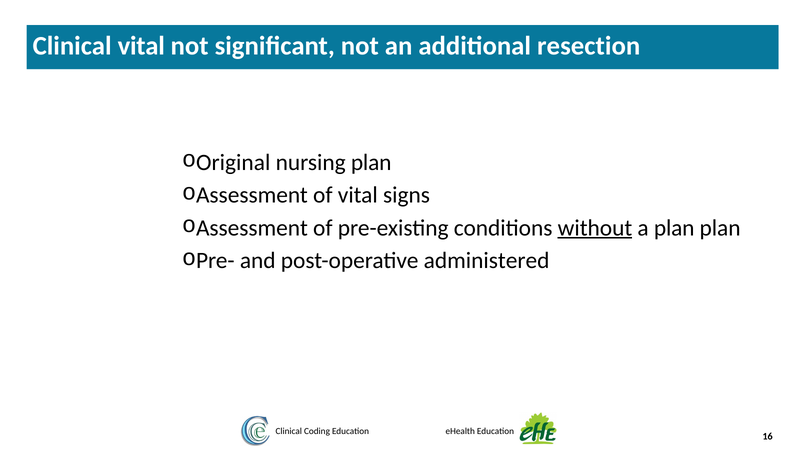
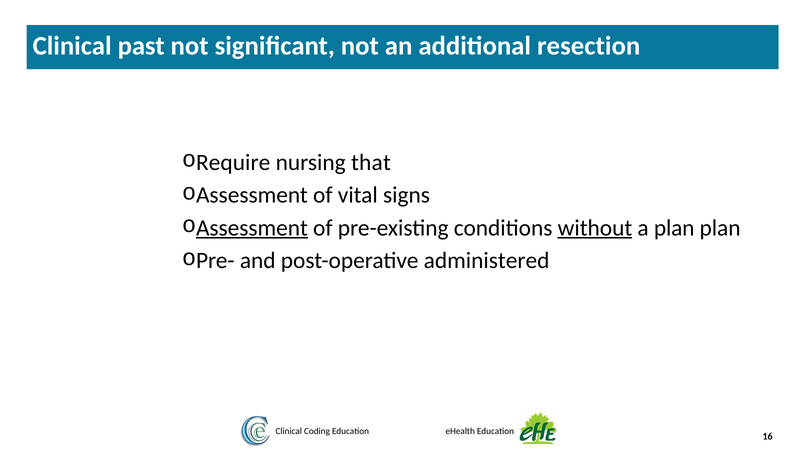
Clinical vital: vital -> past (141, 46)
Original: Original -> Require (233, 162)
nursing plan: plan -> that (371, 162)
Assessment underline: none -> present (252, 228)
